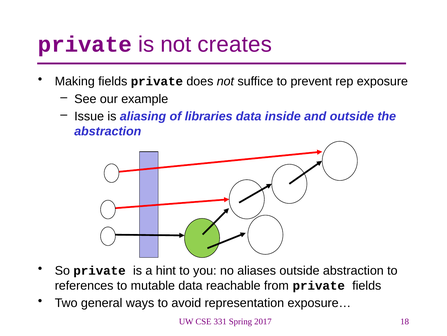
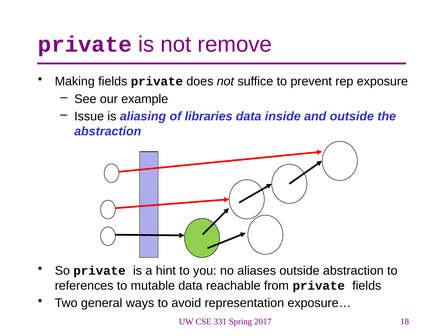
creates: creates -> remove (235, 44)
